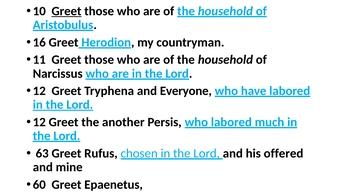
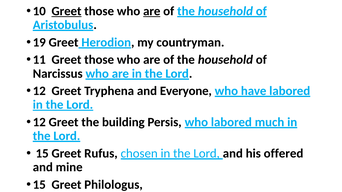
are underline: none -> present (152, 11)
16: 16 -> 19 (39, 42)
another: another -> building (123, 122)
63: 63 -> 15 (42, 154)
60: 60 -> 15 (39, 185)
Epaenetus: Epaenetus -> Philologus (113, 185)
